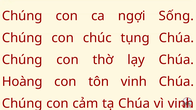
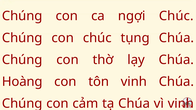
ngợi Sống: Sống -> Chúc (176, 16)
